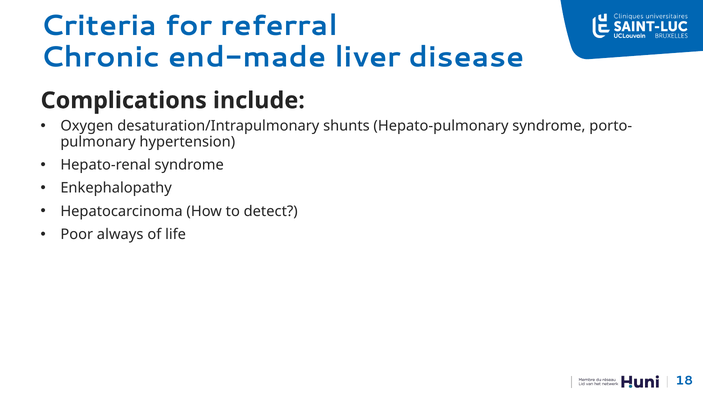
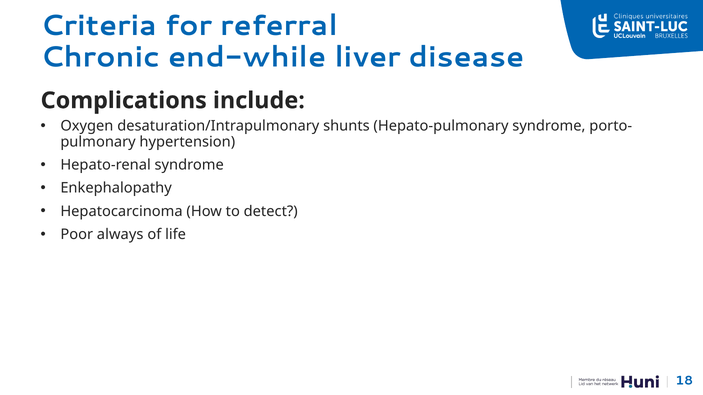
end-made: end-made -> end-while (247, 57)
